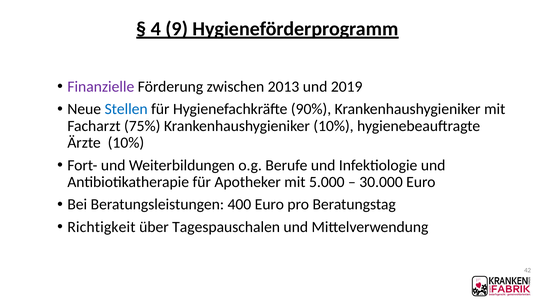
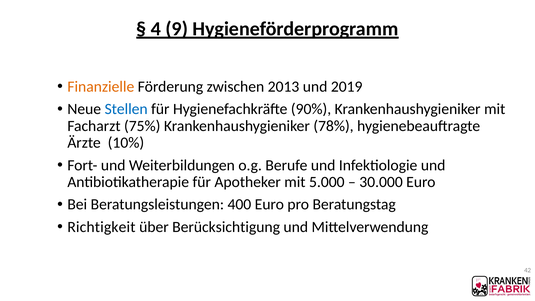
Finanzielle colour: purple -> orange (101, 87)
Krankenhaushygieniker 10%: 10% -> 78% (333, 126)
Tagespauschalen: Tagespauschalen -> Berücksichtigung (226, 227)
